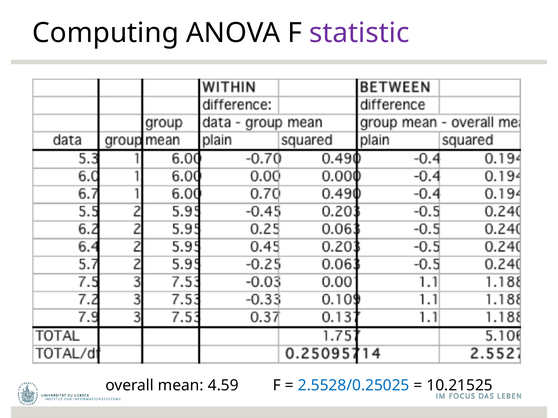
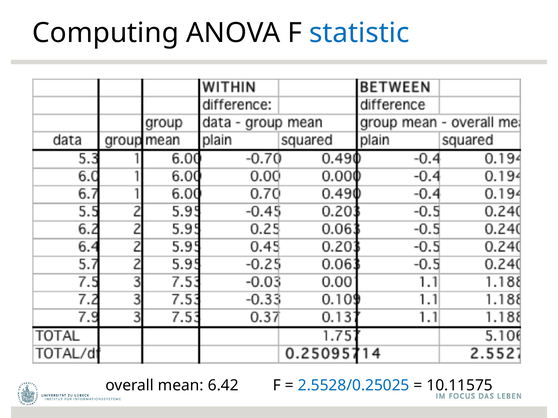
statistic colour: purple -> blue (359, 33)
4.59: 4.59 -> 6.42 (223, 386)
10.21525: 10.21525 -> 10.11575 (460, 386)
